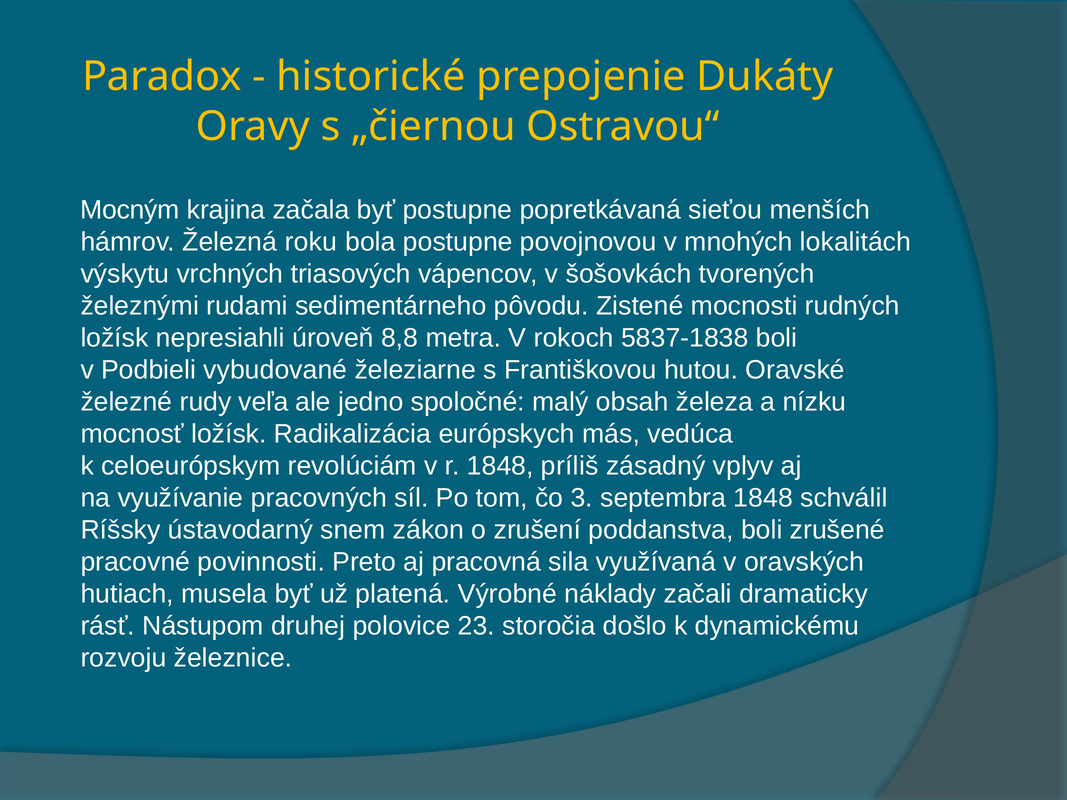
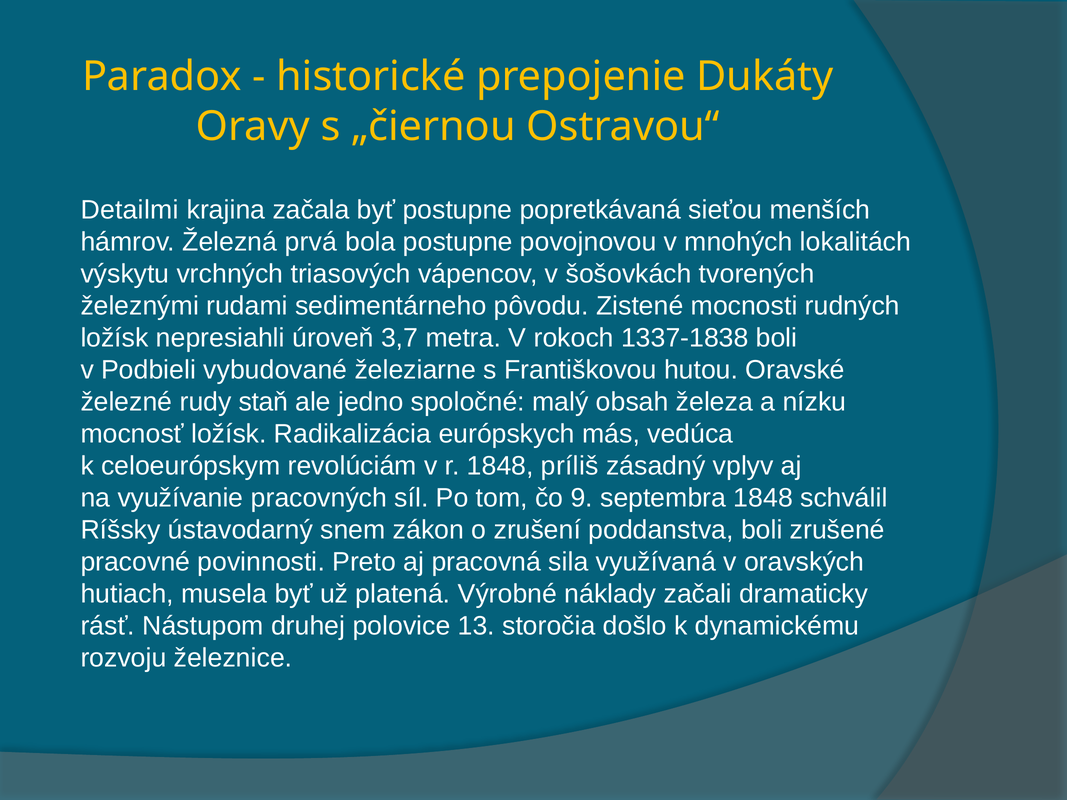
Mocným: Mocným -> Detailmi (130, 210)
roku: roku -> prvá (311, 242)
8,8: 8,8 -> 3,7 (400, 338)
5837-1838: 5837-1838 -> 1337-1838 (685, 338)
veľa: veľa -> staň (263, 402)
3: 3 -> 9 (582, 498)
23: 23 -> 13 (476, 626)
